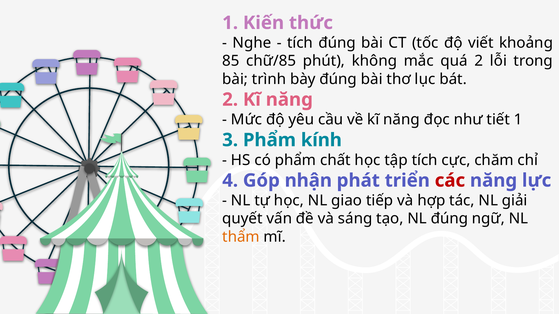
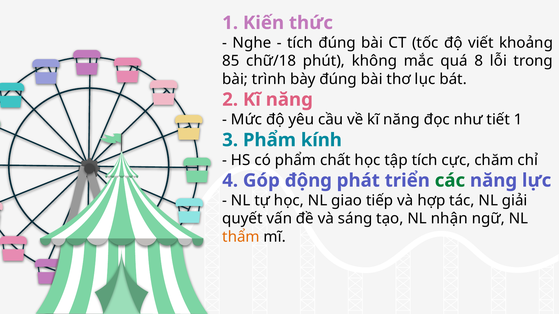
chữ/85: chữ/85 -> chữ/18 (271, 61)
quá 2: 2 -> 8 (479, 61)
nhận: nhận -> động (308, 181)
các colour: red -> green (450, 181)
NL đúng: đúng -> nhận (449, 219)
